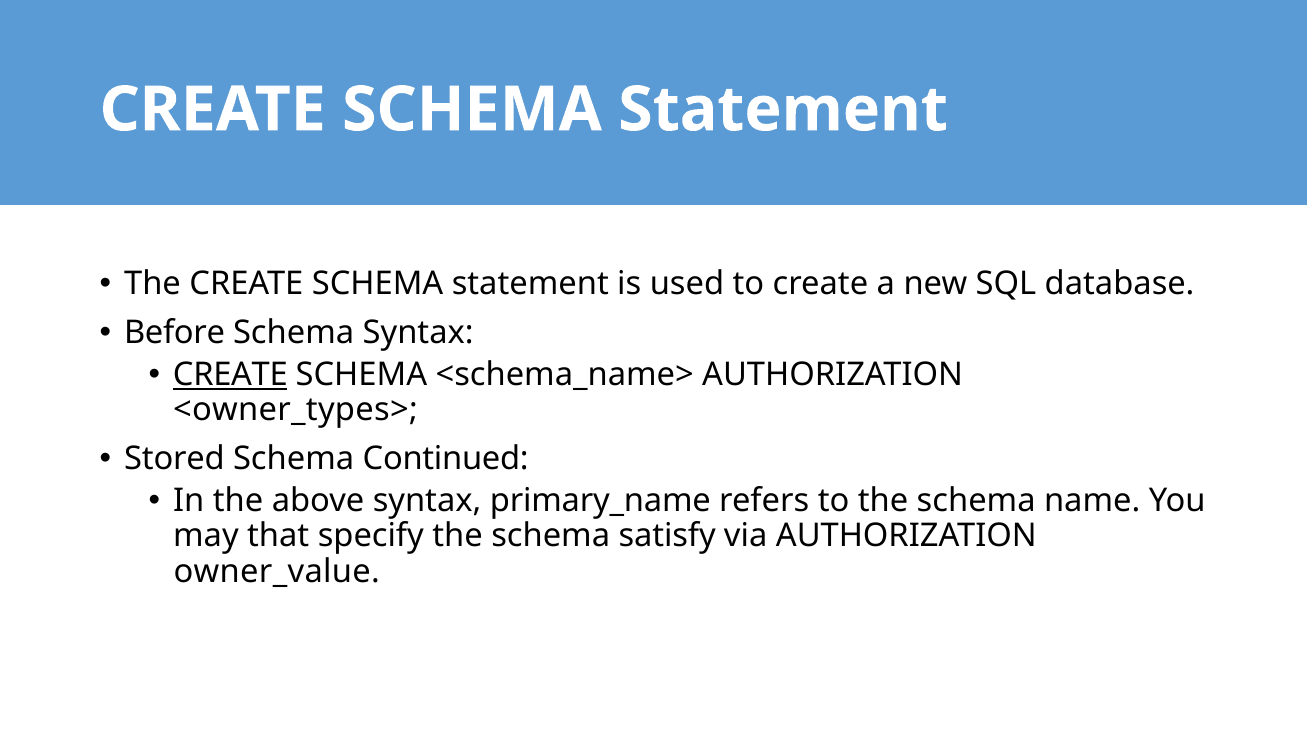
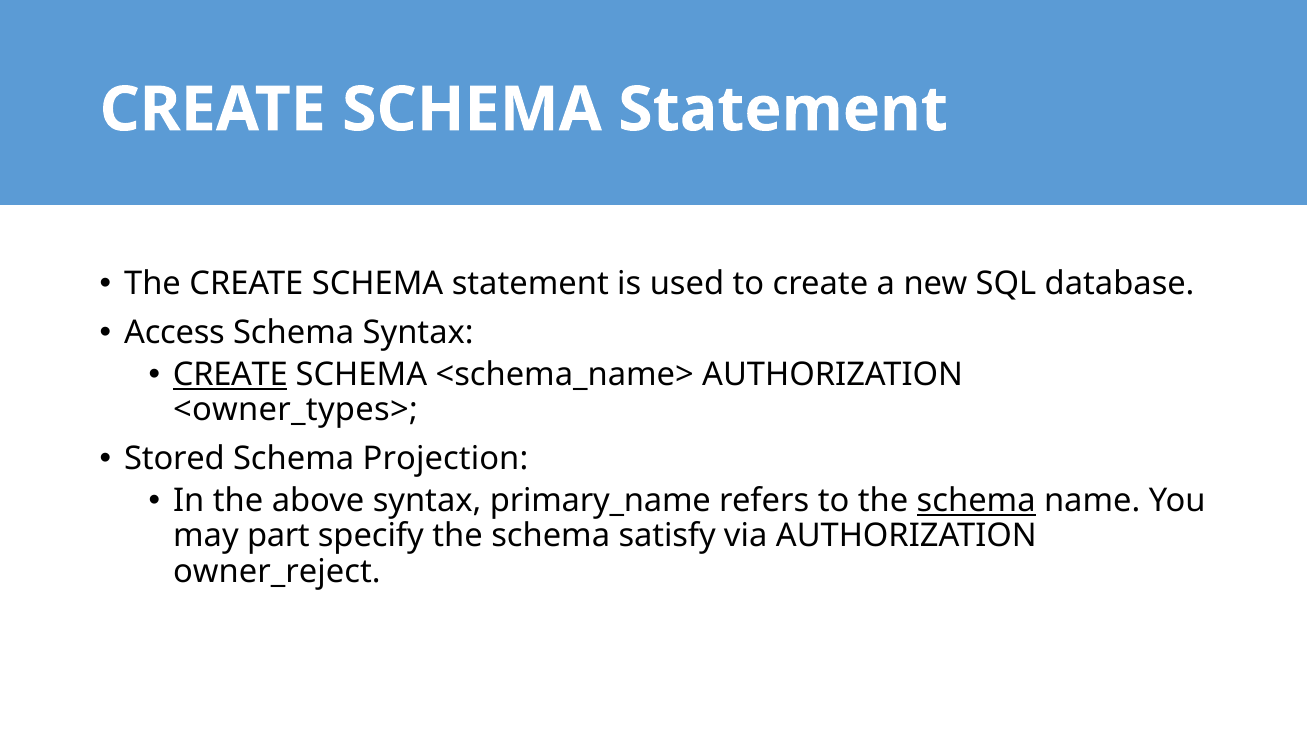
Before: Before -> Access (175, 333)
Continued: Continued -> Projection (445, 459)
schema underline: none -> present (976, 501)
that: that -> part (278, 536)
owner_value: owner_value -> owner_reject (277, 571)
